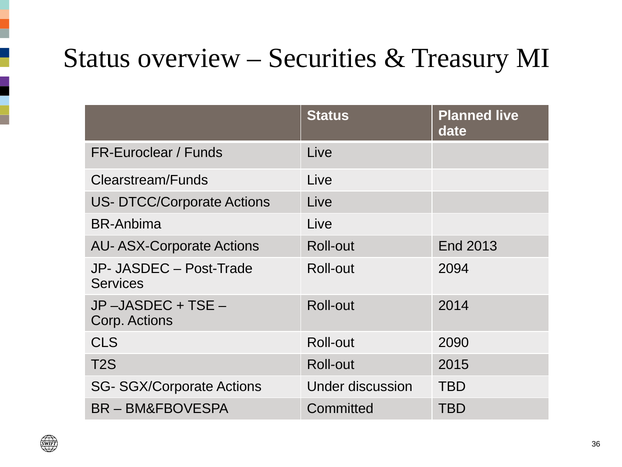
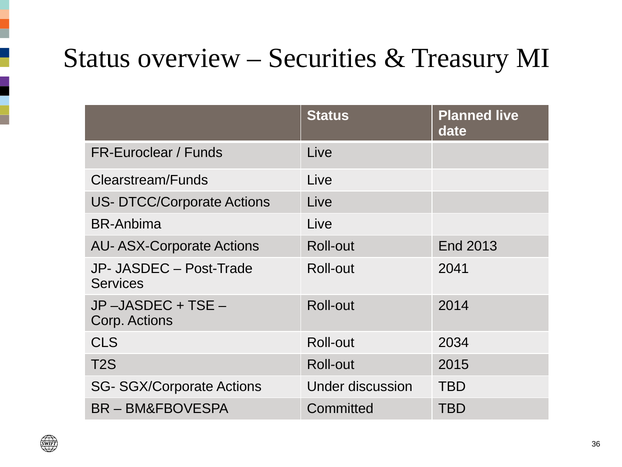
2094: 2094 -> 2041 (454, 268)
2090: 2090 -> 2034 (454, 342)
